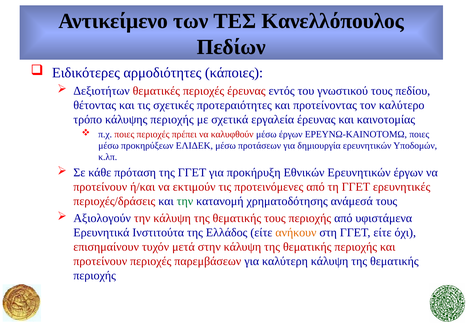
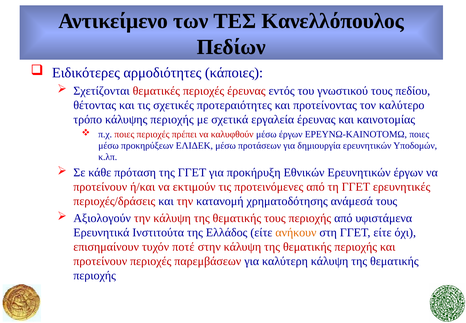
Δεξιοτήτων: Δεξιοτήτων -> Σχετίζονται (102, 91)
την colour: green -> red (185, 201)
μετά: μετά -> ποτέ (183, 247)
